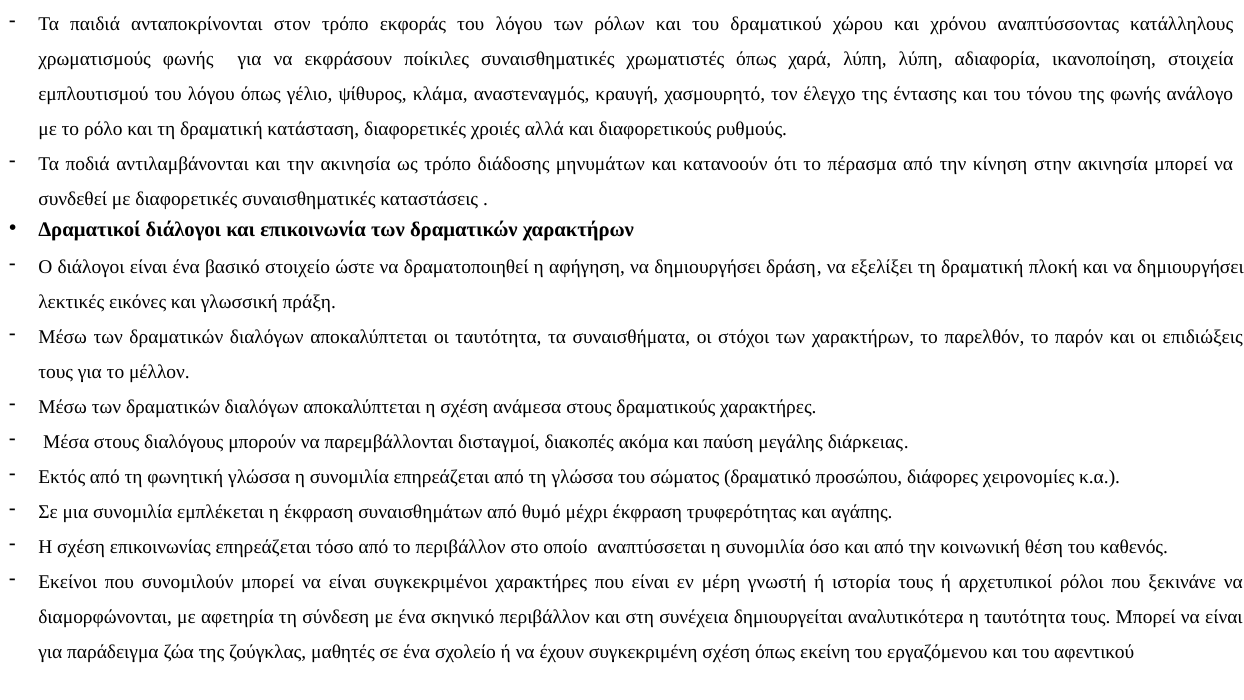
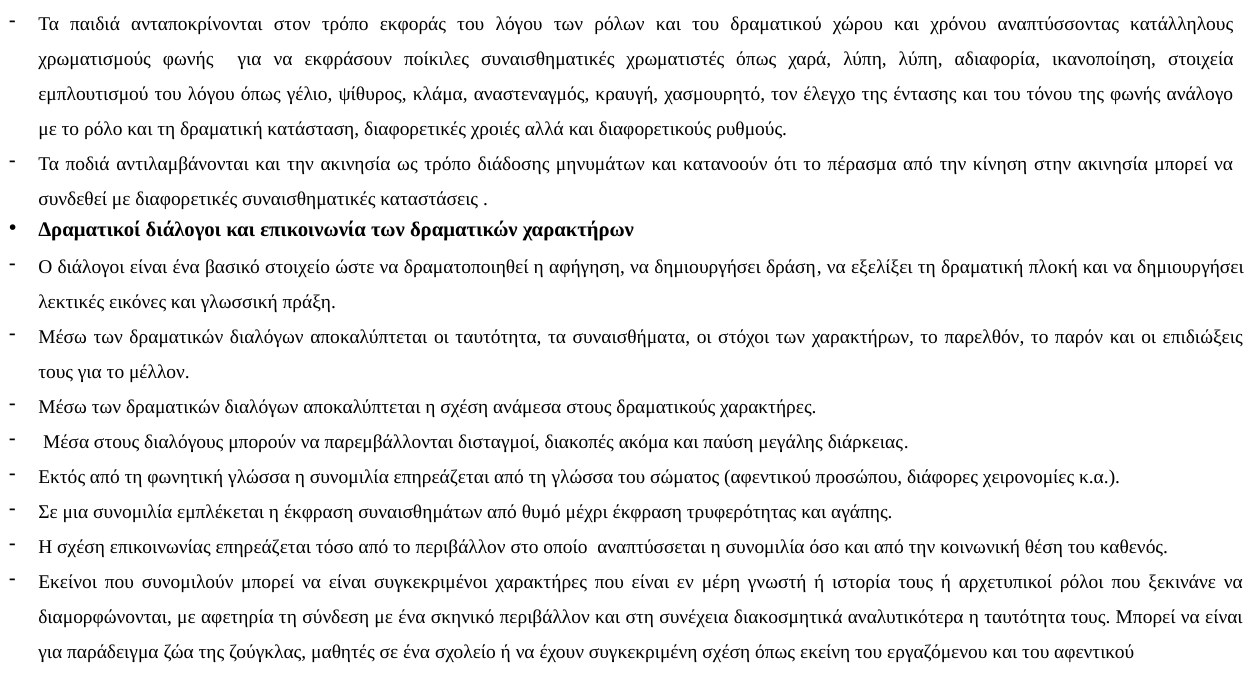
σώματος δραματικό: δραματικό -> αφεντικού (768, 477)
δημιουργείται: δημιουργείται -> διακοσμητικά (788, 616)
